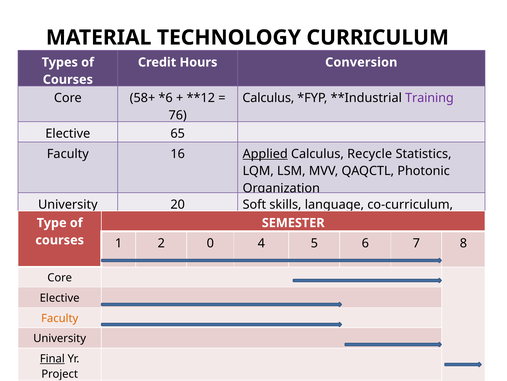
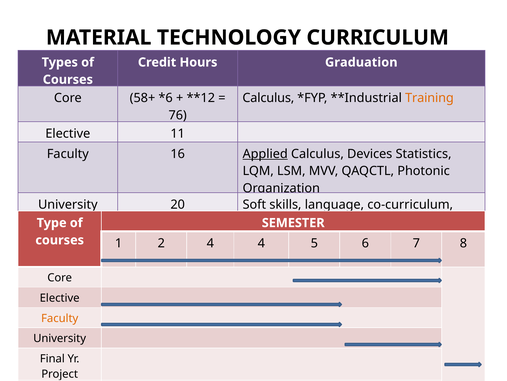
Hours Conversion: Conversion -> Graduation (361, 62)
Training colour: purple -> orange (429, 98)
65: 65 -> 11 (178, 133)
Recycle: Recycle -> Devices (370, 154)
2 0: 0 -> 4 (210, 243)
Final underline: present -> none (52, 358)
